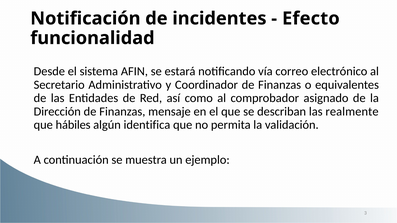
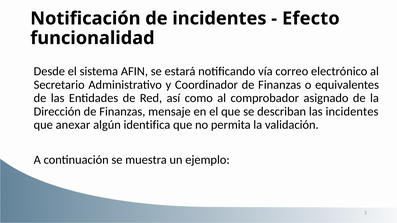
las realmente: realmente -> incidentes (352, 112)
hábiles: hábiles -> anexar (73, 125)
